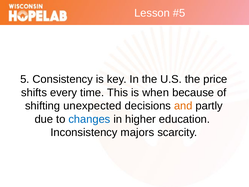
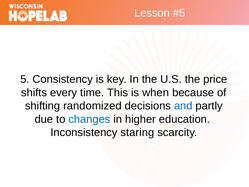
unexpected: unexpected -> randomized (92, 106)
and colour: orange -> blue (183, 106)
majors: majors -> staring (137, 132)
